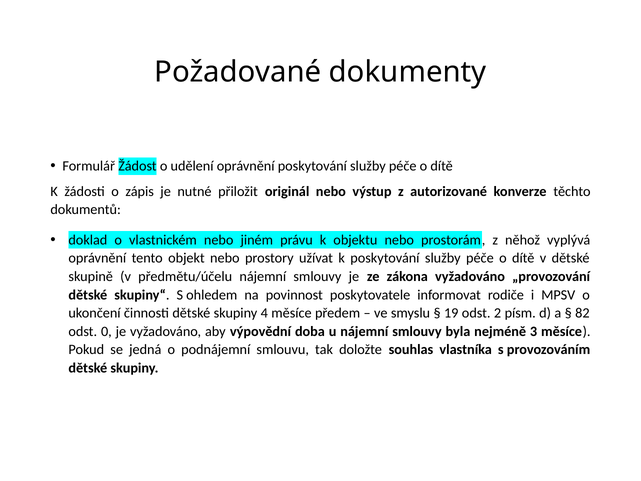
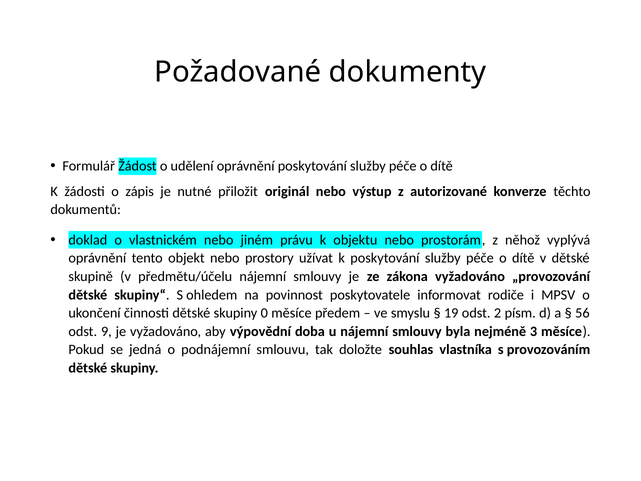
4: 4 -> 0 (264, 313)
82: 82 -> 56 (582, 313)
0: 0 -> 9 (106, 331)
